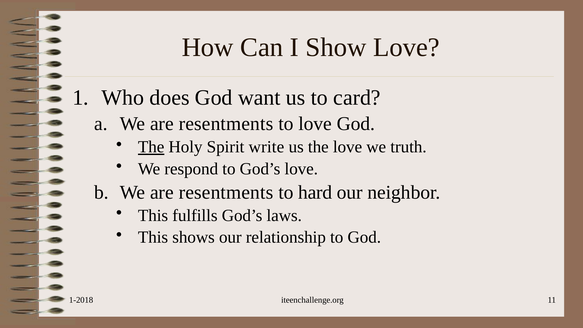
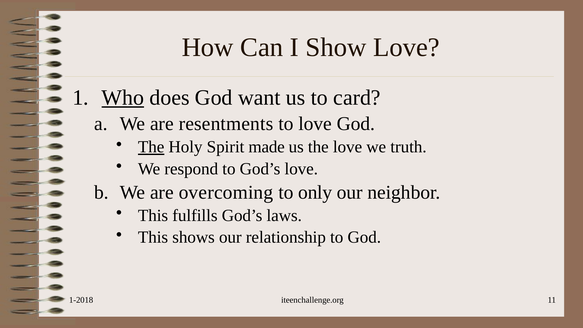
Who underline: none -> present (123, 98)
write: write -> made (267, 147)
resentments: resentments -> overcoming (226, 192)
hard: hard -> only (315, 192)
